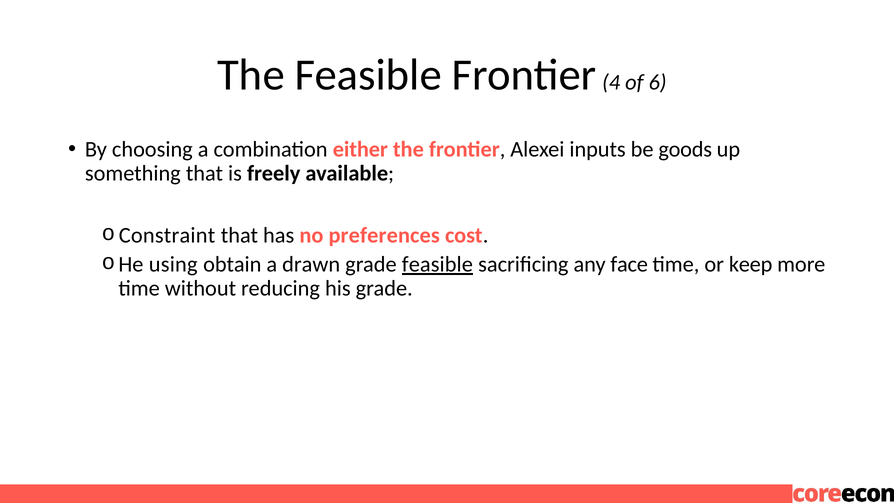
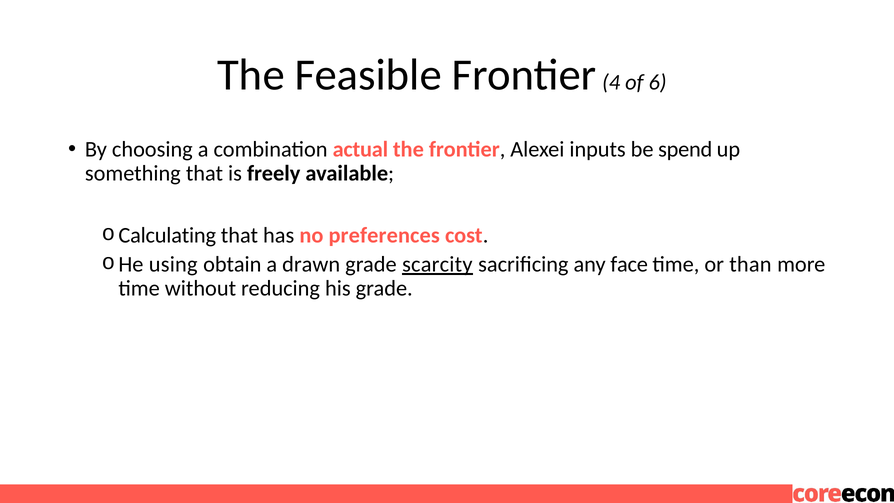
either: either -> actual (360, 149)
goods: goods -> spend (685, 149)
Constraint: Constraint -> Calculating (167, 236)
grade feasible: feasible -> scarcity (437, 264)
keep: keep -> than (750, 264)
